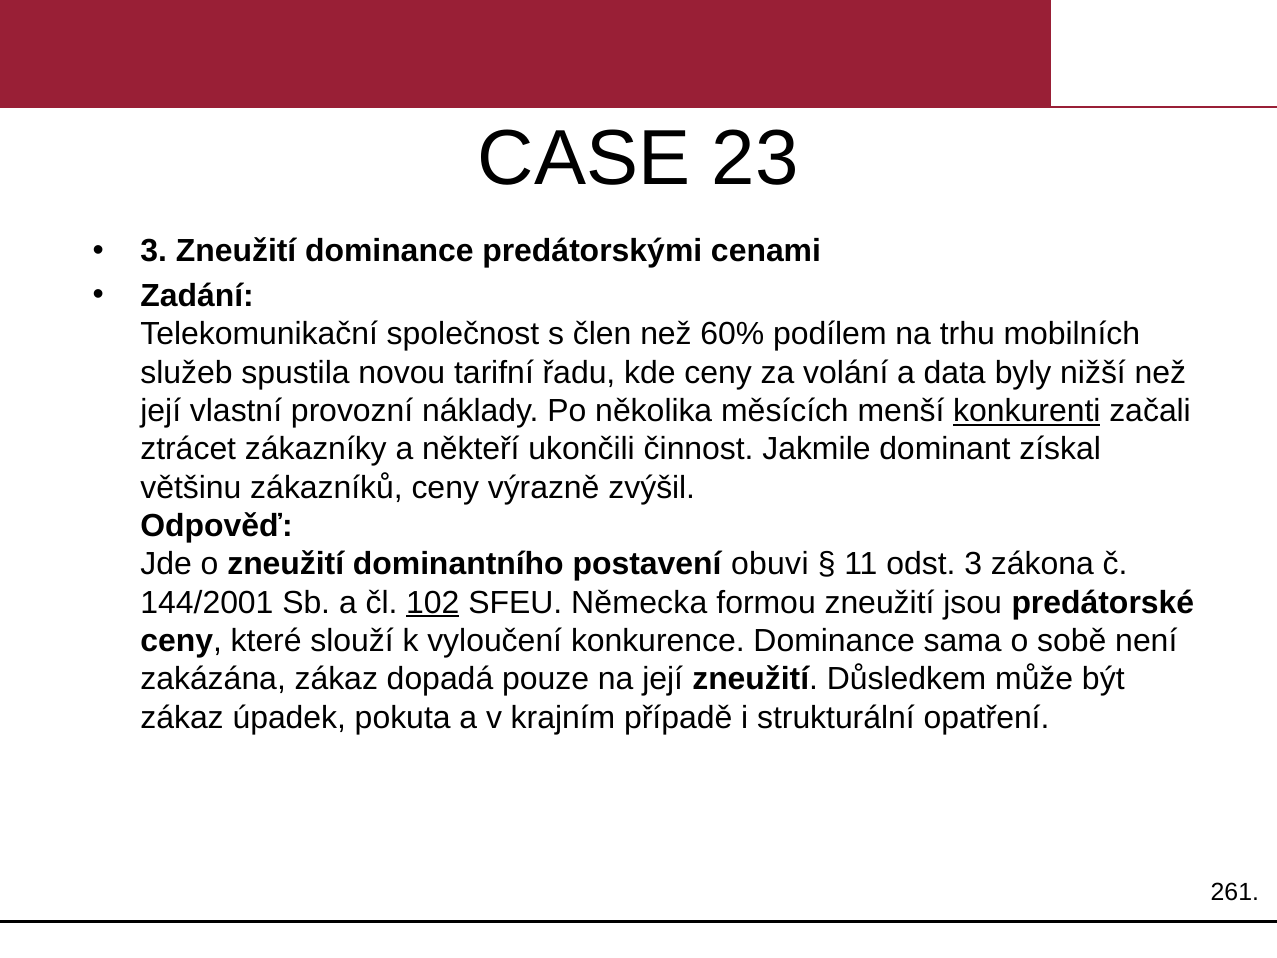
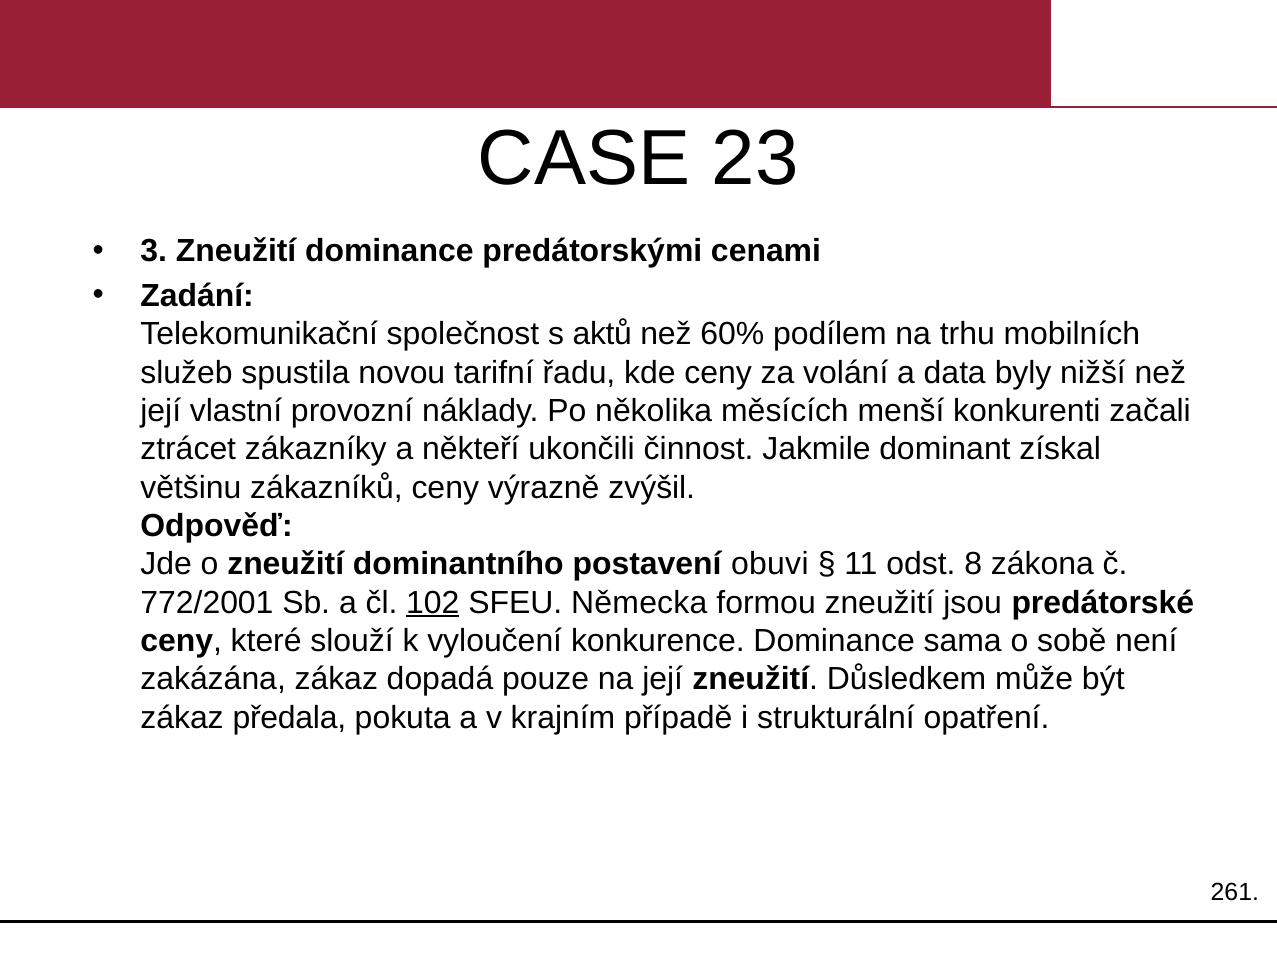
člen: člen -> aktů (602, 334)
konkurenti underline: present -> none (1027, 411)
odst 3: 3 -> 8 (973, 564)
144/2001: 144/2001 -> 772/2001 (207, 602)
úpadek: úpadek -> předala (289, 717)
